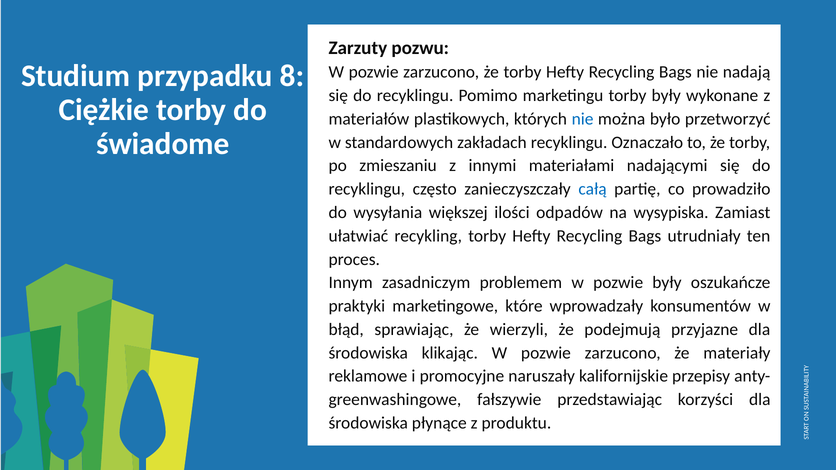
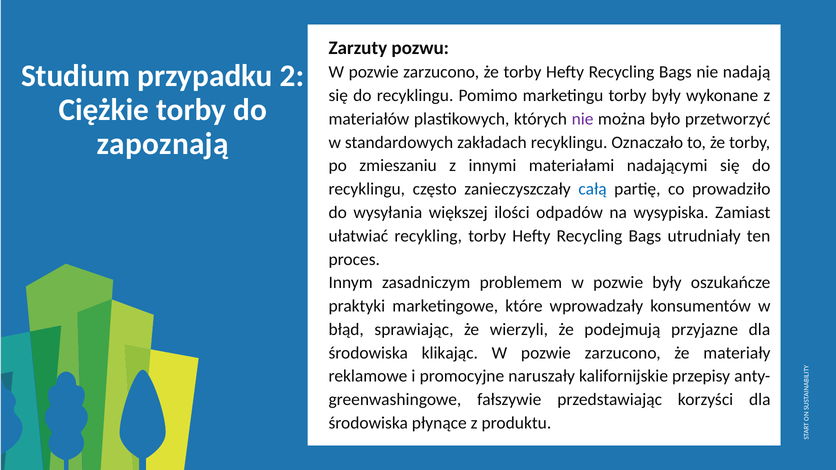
8: 8 -> 2 (292, 76)
nie colour: blue -> purple (583, 119)
świadome: świadome -> zapoznają (163, 144)
